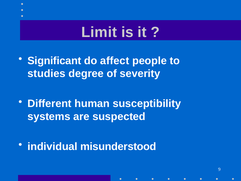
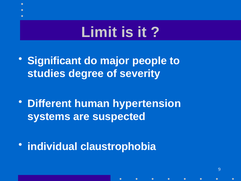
affect: affect -> major (115, 61)
susceptibility: susceptibility -> hypertension (147, 103)
misunderstood: misunderstood -> claustrophobia (118, 146)
